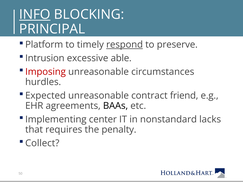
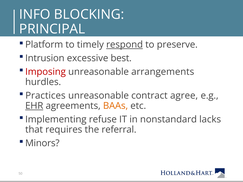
INFO underline: present -> none (35, 14)
able: able -> best (121, 58)
circumstances: circumstances -> arrangements (163, 72)
Expected: Expected -> Practices (45, 96)
friend: friend -> agree (184, 96)
EHR underline: none -> present (34, 106)
BAAs colour: black -> orange (116, 106)
center: center -> refuse (103, 119)
penalty: penalty -> referral (119, 130)
Collect: Collect -> Minors (42, 143)
